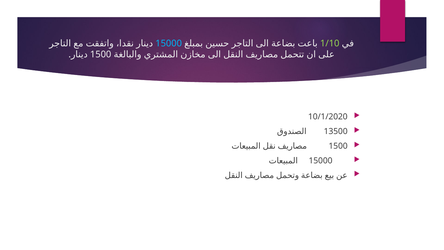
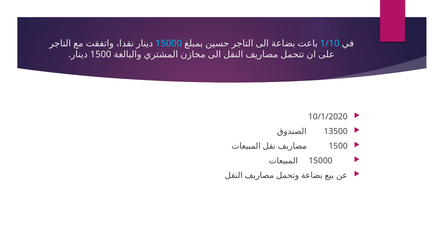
1/10 colour: light green -> light blue (330, 43)
